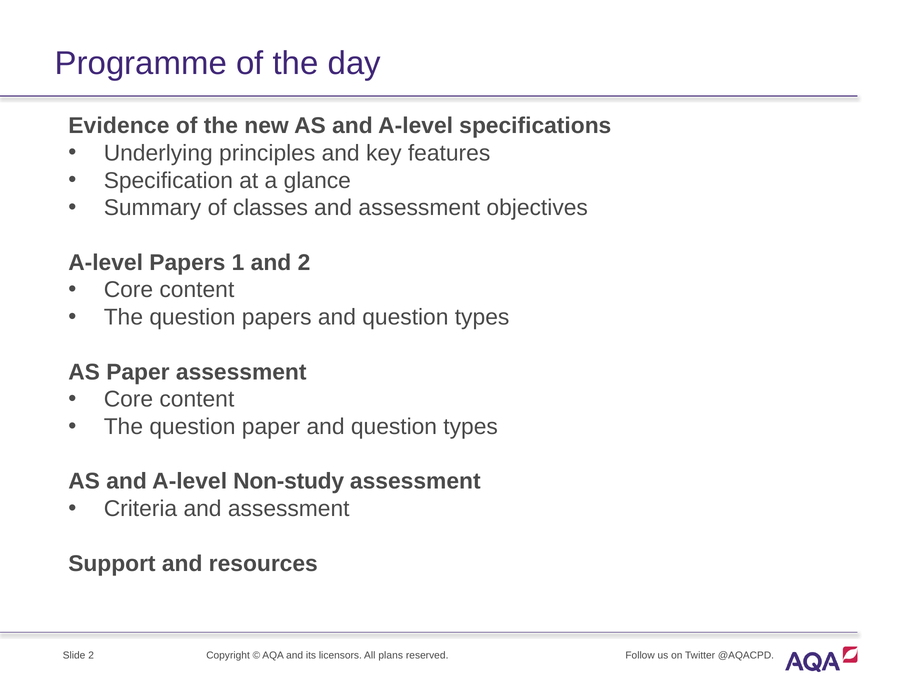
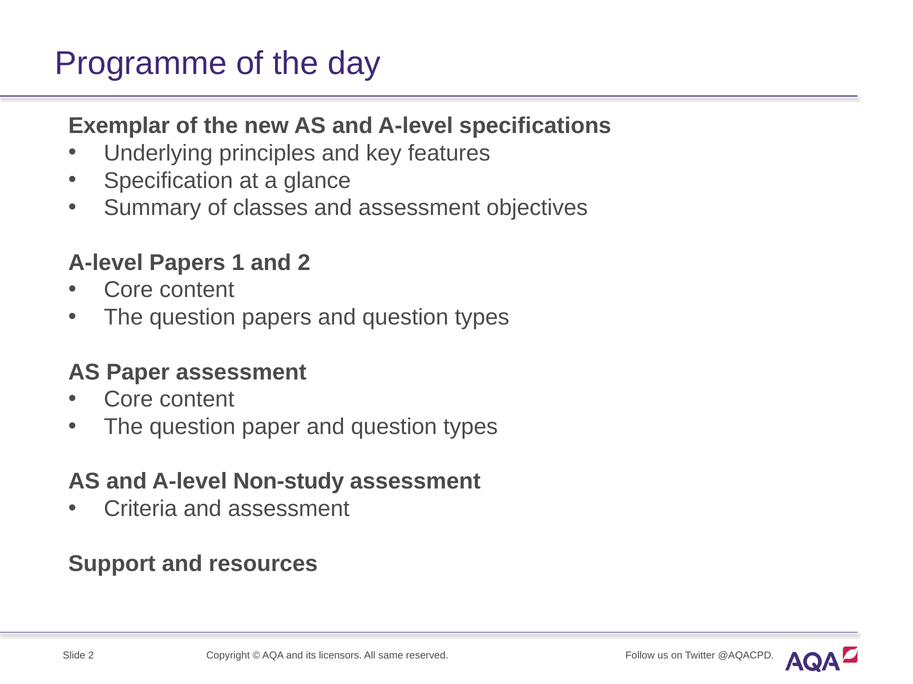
Evidence: Evidence -> Exemplar (119, 126)
plans: plans -> same (391, 656)
